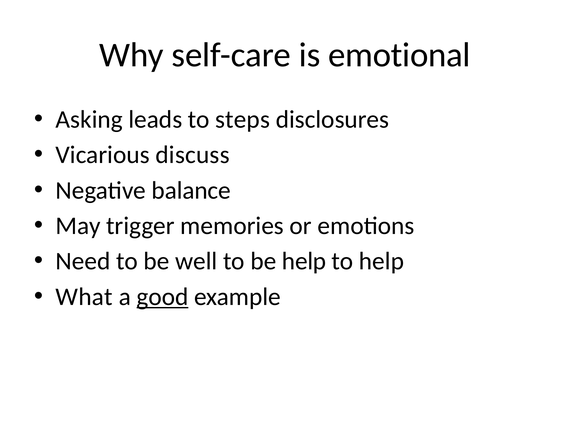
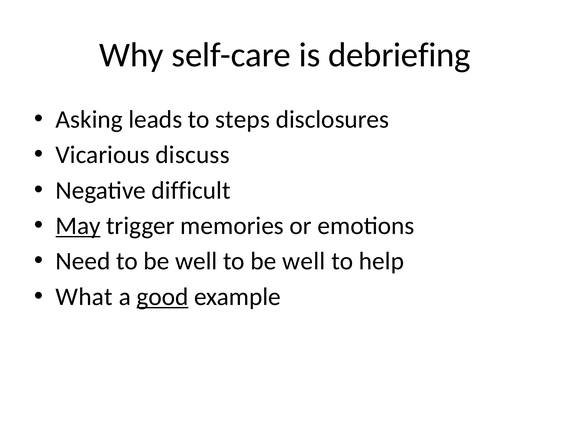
emotional: emotional -> debriefing (399, 55)
balance: balance -> difficult (191, 191)
May underline: none -> present (78, 226)
well to be help: help -> well (304, 262)
